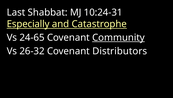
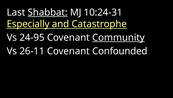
Shabbat underline: none -> present (48, 12)
24-65: 24-65 -> 24-95 (32, 37)
26-32: 26-32 -> 26-11 (32, 51)
Distributors: Distributors -> Confounded (120, 51)
